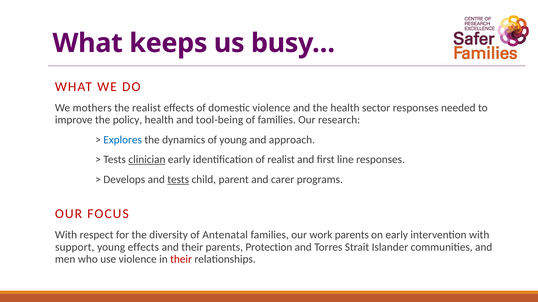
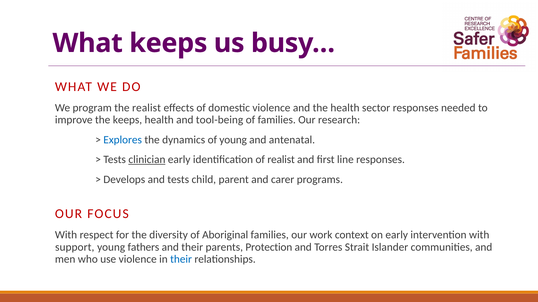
mothers: mothers -> program (92, 108)
the policy: policy -> keeps (127, 120)
approach: approach -> antenatal (292, 140)
tests underline: present -> none (178, 180)
Antenatal: Antenatal -> Aboriginal (225, 235)
work parents: parents -> context (352, 235)
young effects: effects -> fathers (143, 248)
their colour: red -> blue (181, 260)
